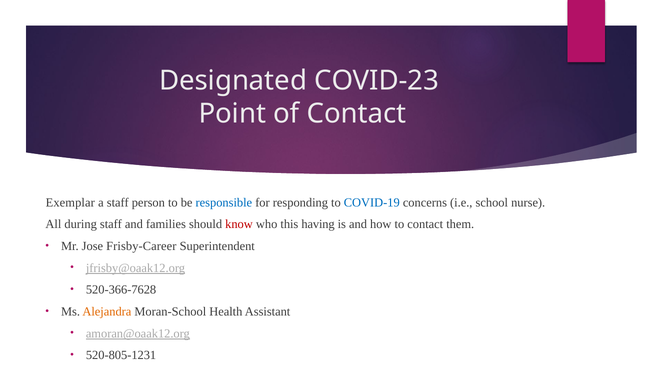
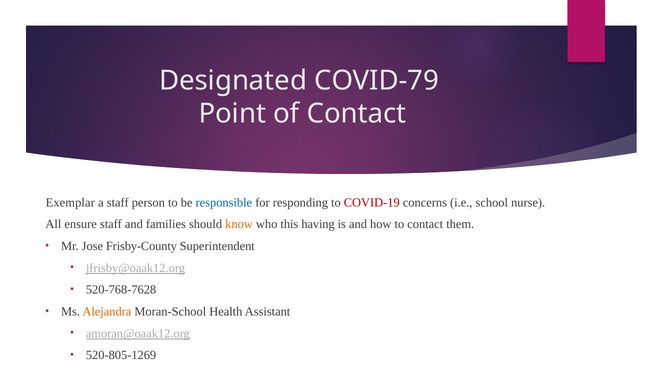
COVID-23: COVID-23 -> COVID-79 (377, 81)
COVID-19 colour: blue -> red (372, 202)
during: during -> ensure (81, 224)
know colour: red -> orange (239, 224)
Frisby-Career: Frisby-Career -> Frisby-County (141, 246)
520-366-7628: 520-366-7628 -> 520-768-7628 (121, 290)
520-805-1231: 520-805-1231 -> 520-805-1269 (121, 355)
